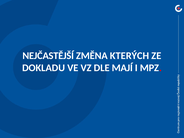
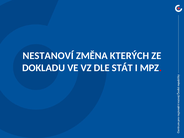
NEJČASTĚJŠÍ: NEJČASTĚJŠÍ -> NESTANOVÍ (48, 56)
MAJÍ: MAJÍ -> STÁT (122, 68)
